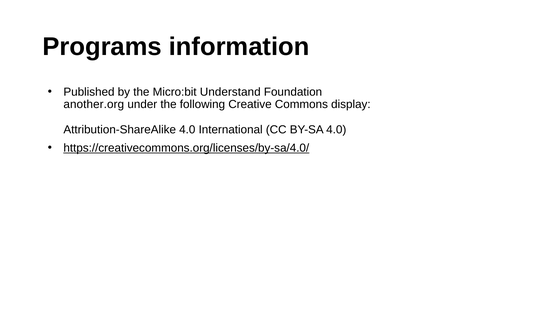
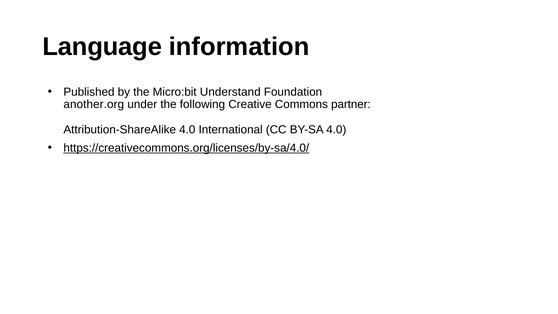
Programs: Programs -> Language (102, 47)
display: display -> partner (351, 104)
